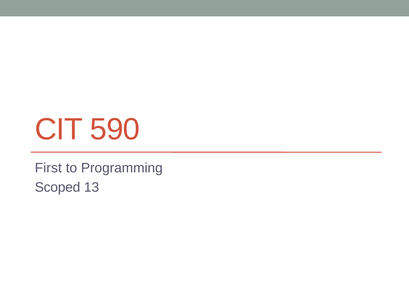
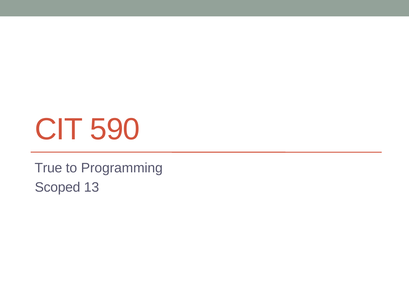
First: First -> True (48, 168)
